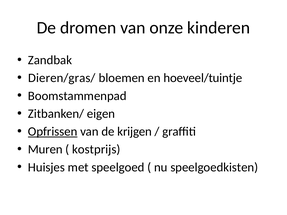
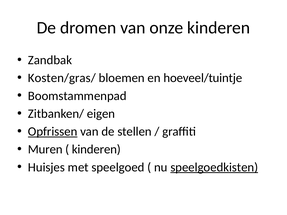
Dieren/gras/: Dieren/gras/ -> Kosten/gras/ (62, 78)
krijgen: krijgen -> stellen (135, 132)
kostprijs: kostprijs -> kinderen (96, 150)
speelgoedkisten underline: none -> present (214, 167)
